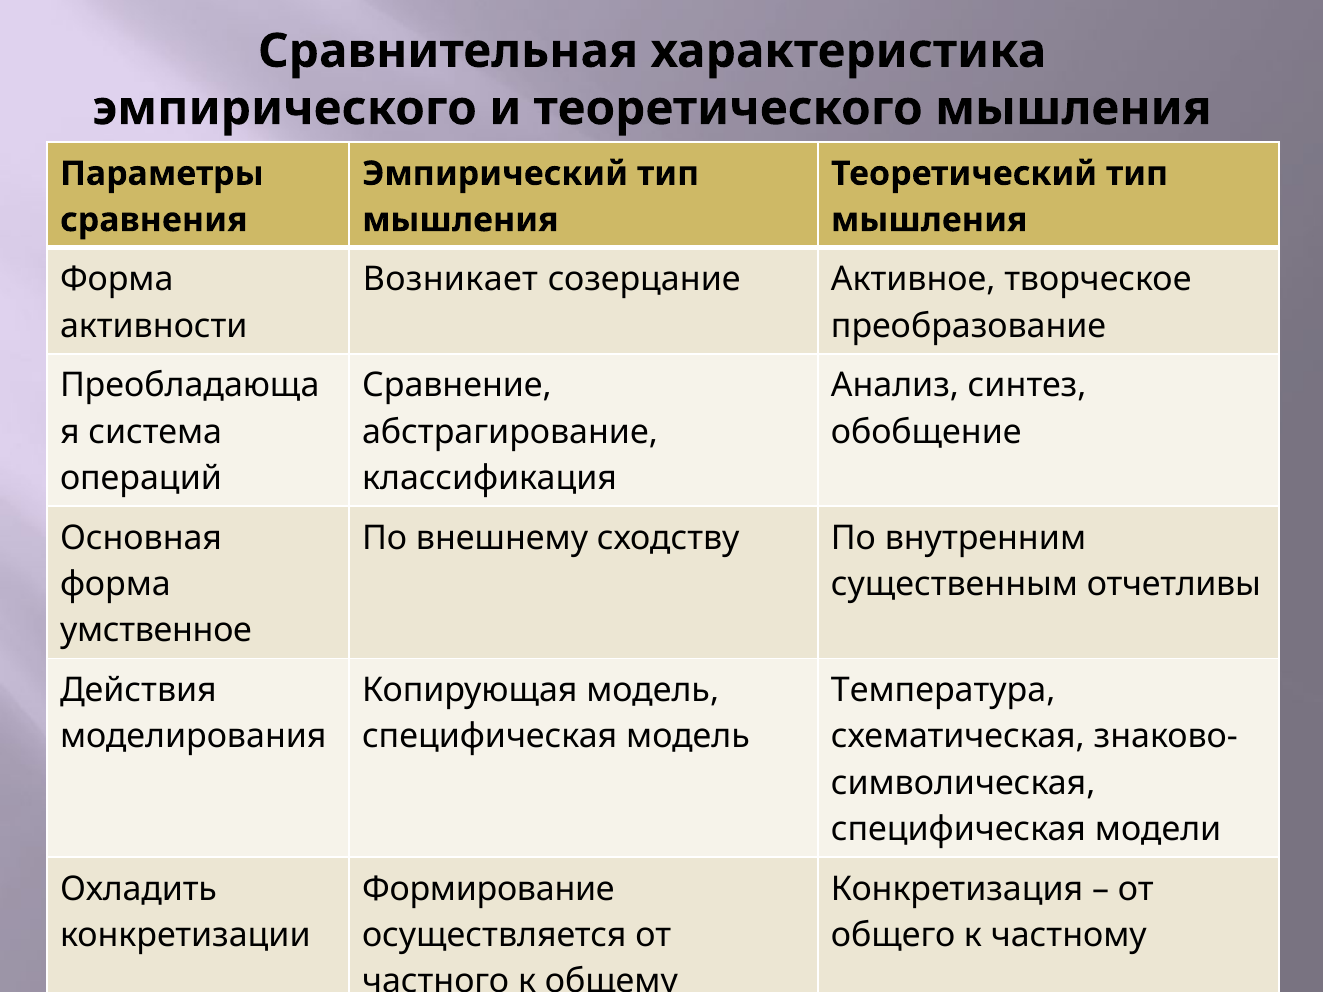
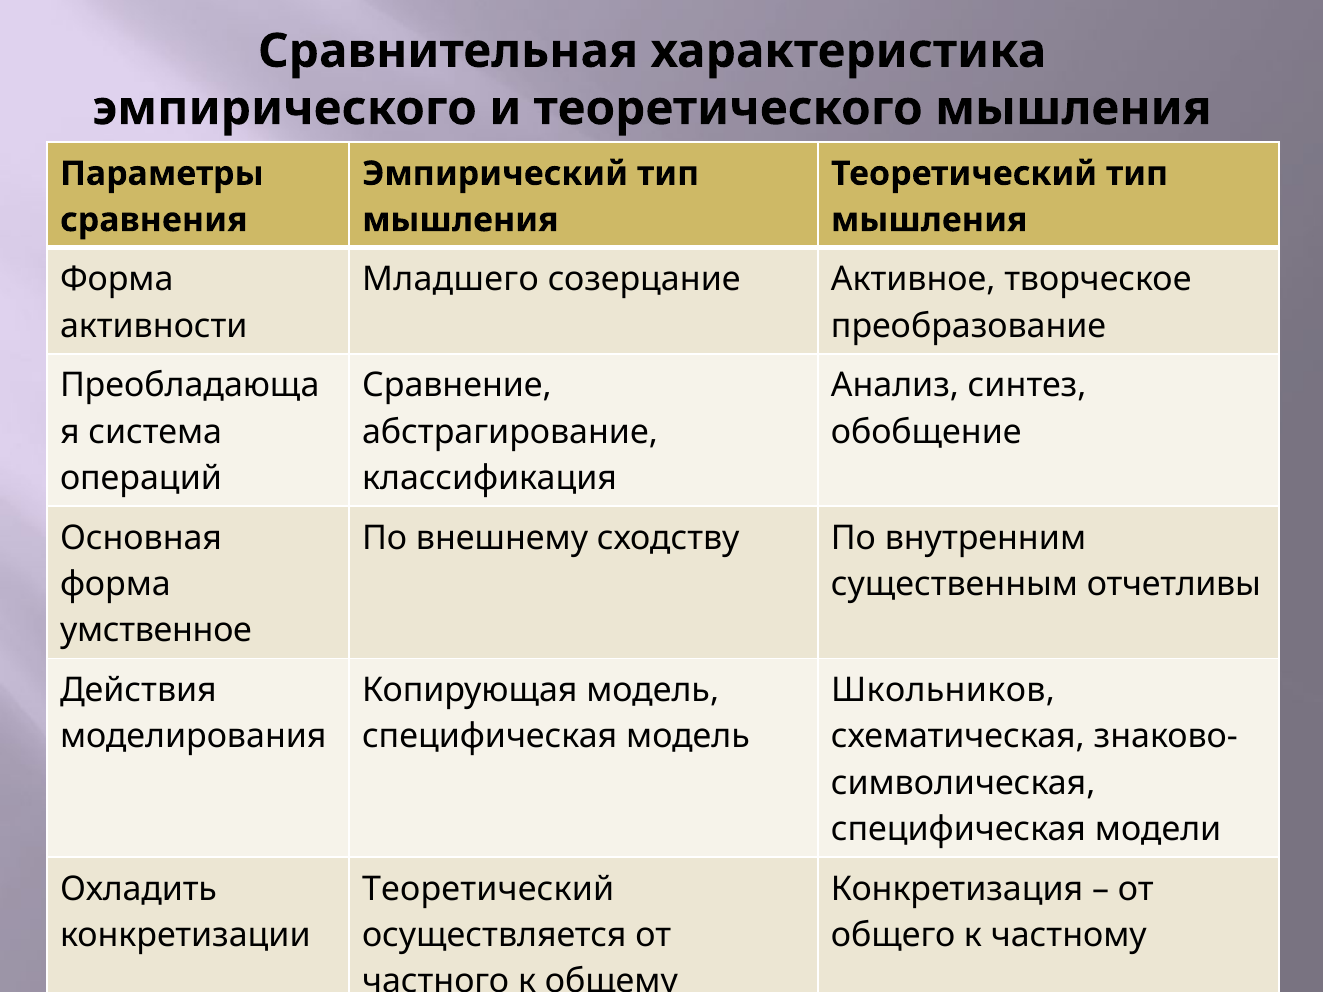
Возникает: Возникает -> Младшего (450, 280)
Температура: Температура -> Школьников (943, 690)
Формирование: Формирование -> Теоретический (488, 889)
